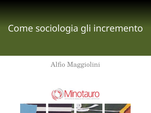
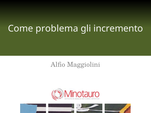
sociologia: sociologia -> problema (57, 29)
